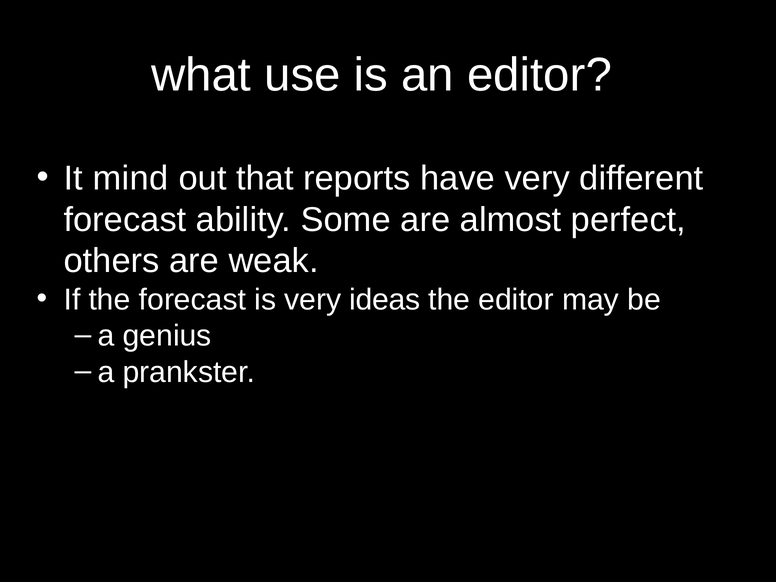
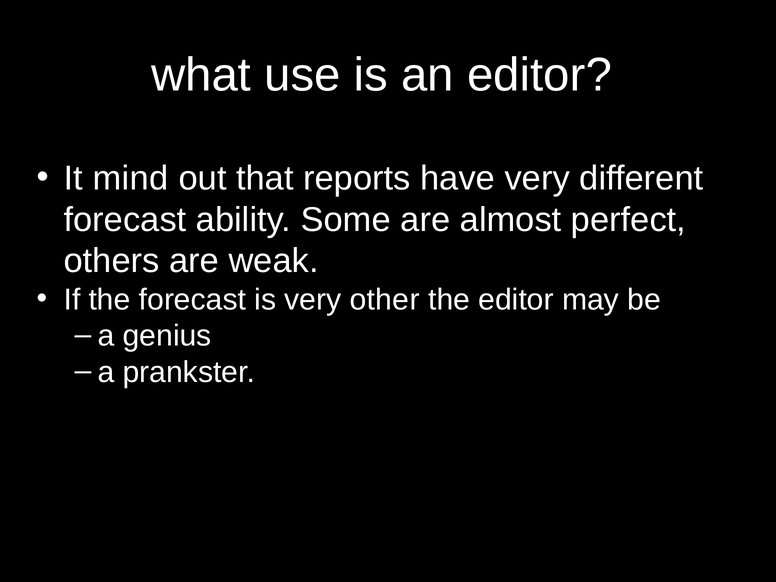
ideas: ideas -> other (385, 300)
